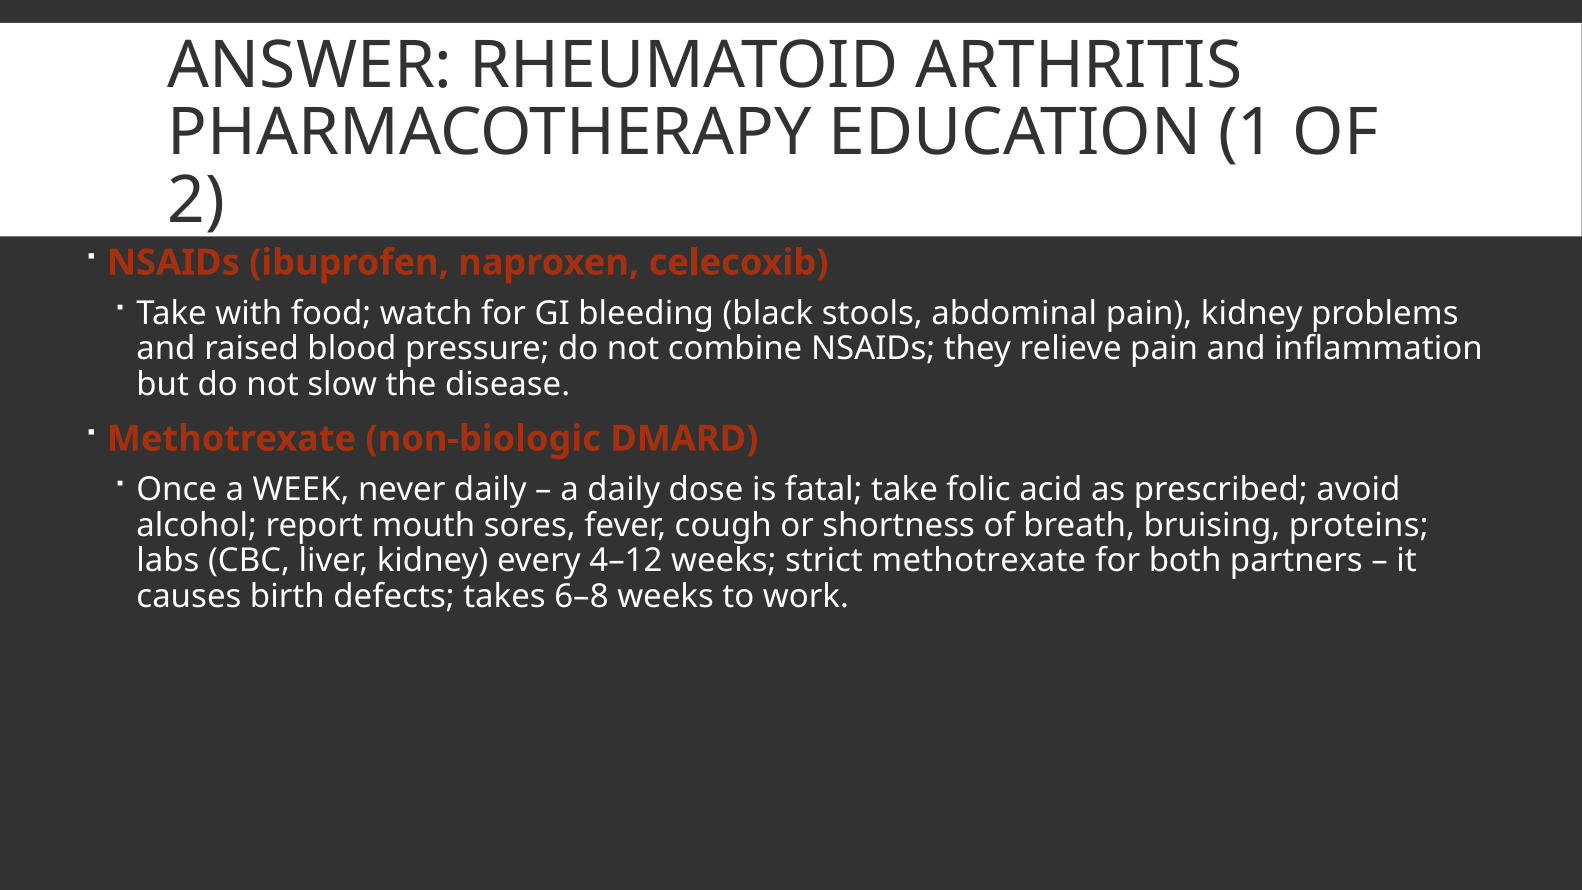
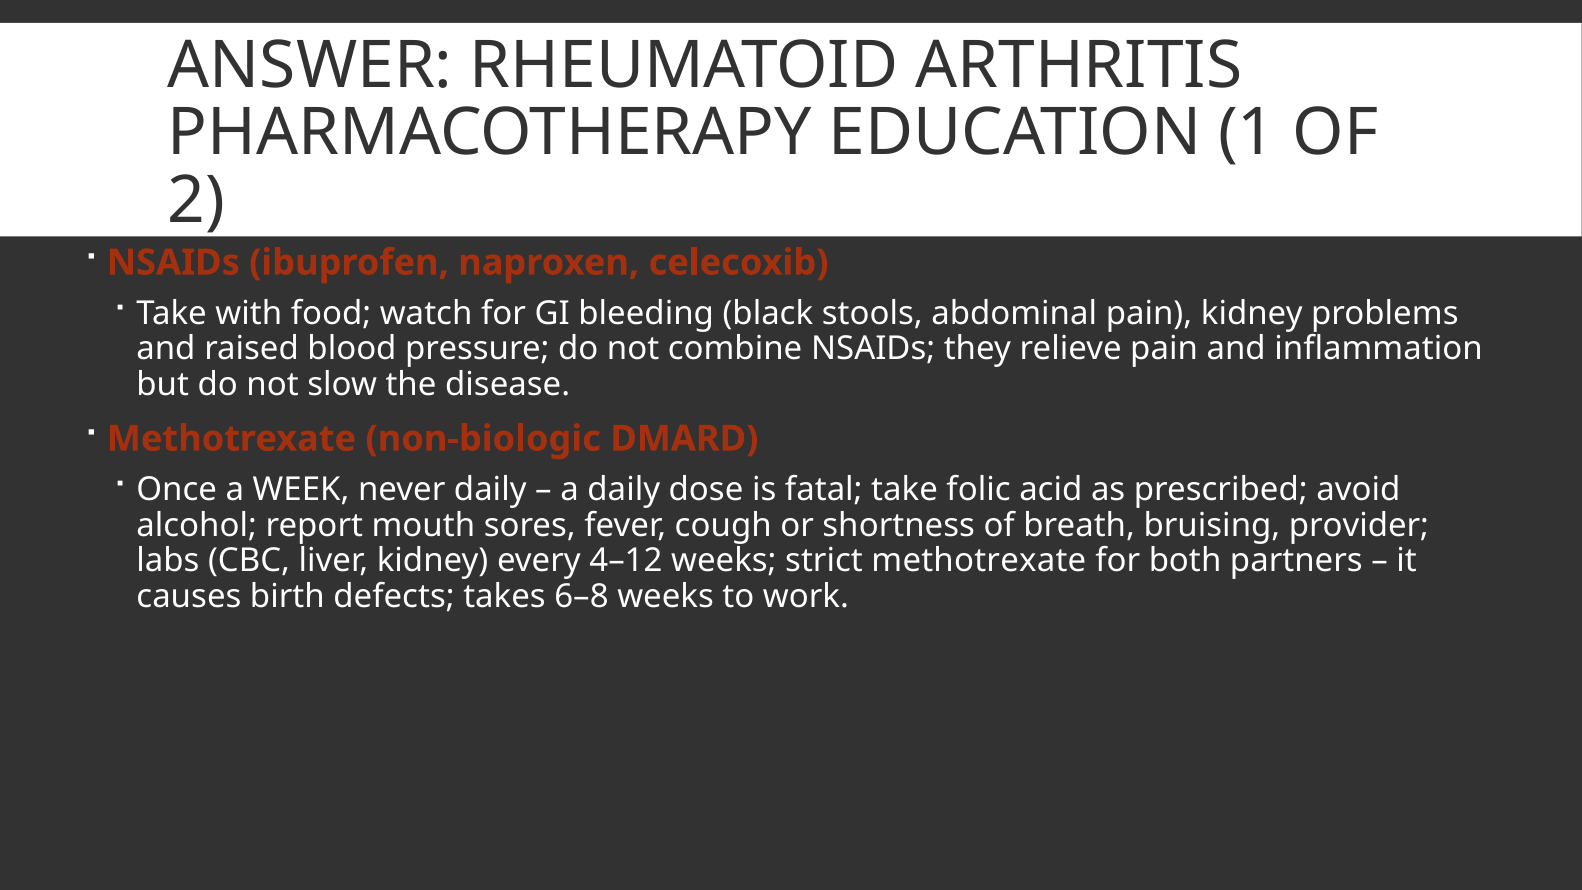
proteins: proteins -> provider (1359, 525)
